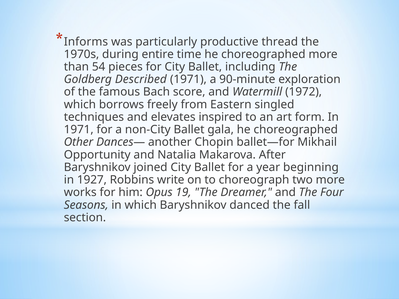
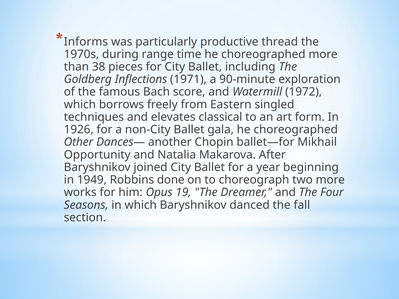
entire: entire -> range (158, 54)
54: 54 -> 38 (99, 67)
Described: Described -> Inflections (141, 79)
inspired: inspired -> classical (220, 117)
1971: 1971 -> 1926 (79, 130)
1927: 1927 -> 1949 (92, 180)
write: write -> done (171, 180)
